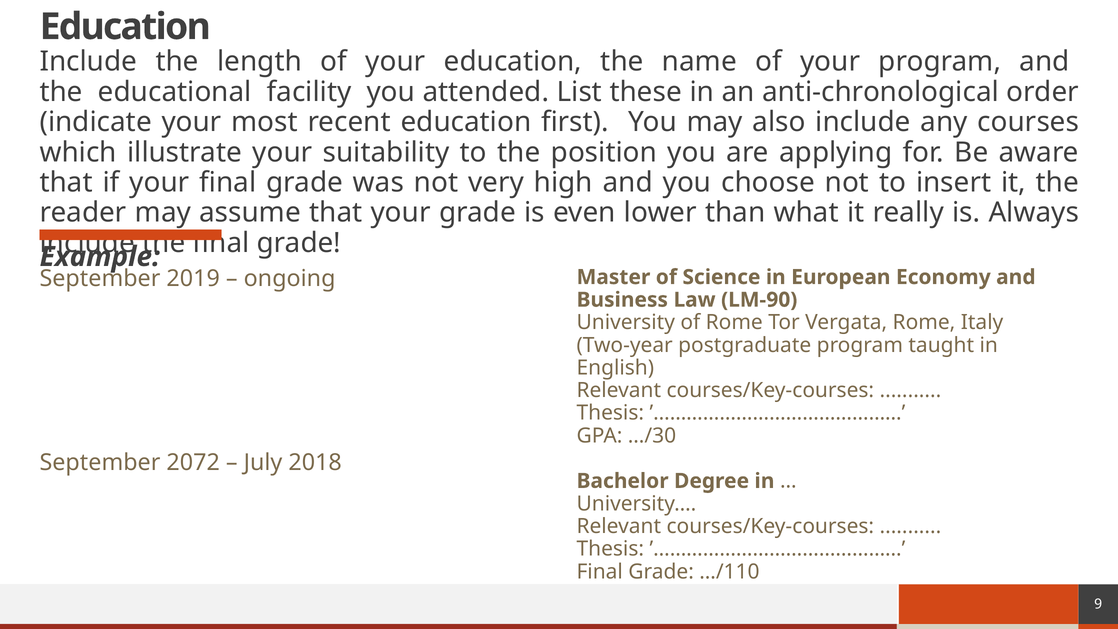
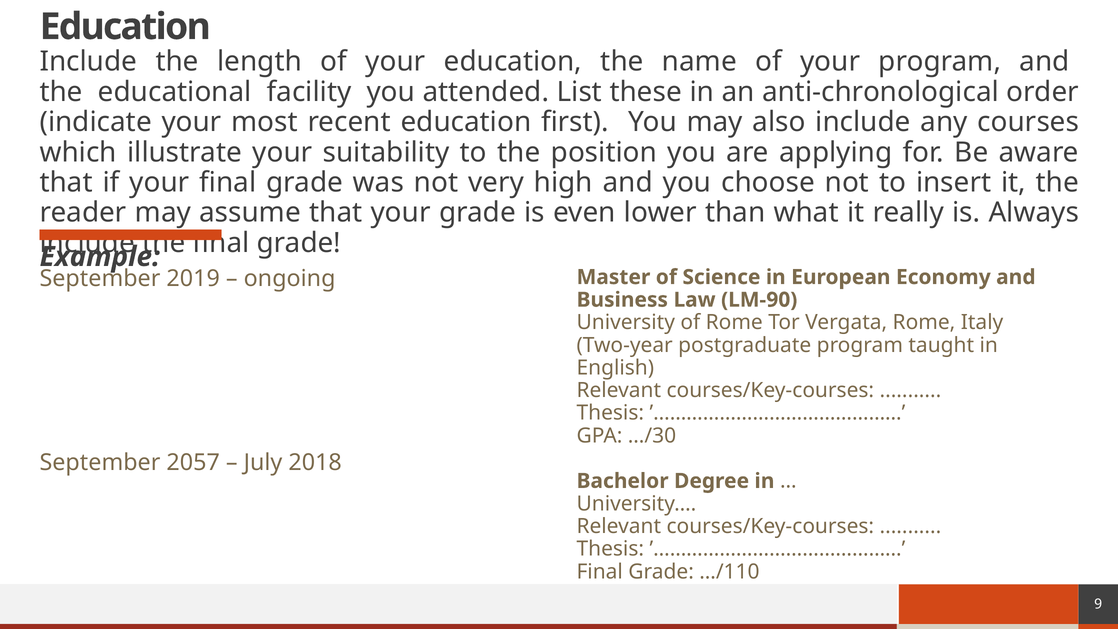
2072: 2072 -> 2057 (193, 462)
